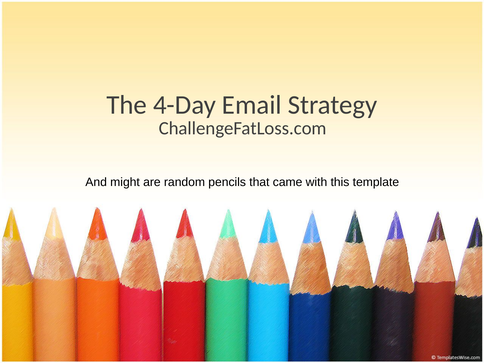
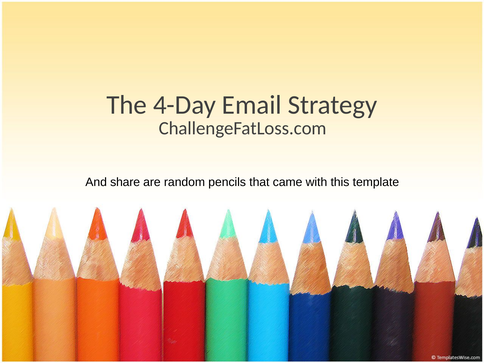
might: might -> share (125, 182)
